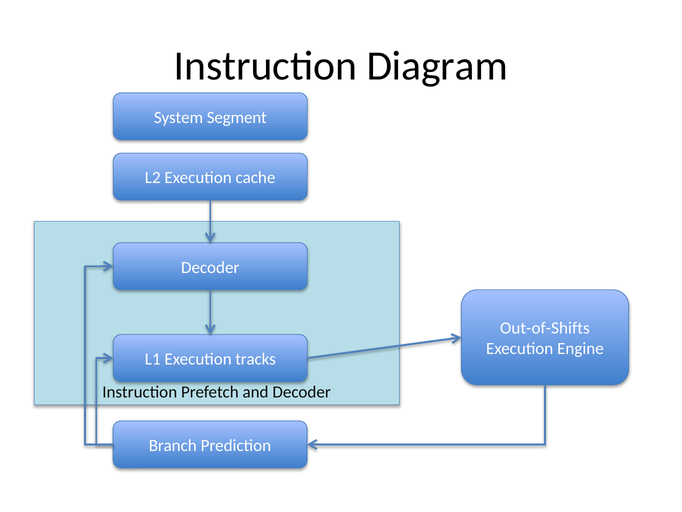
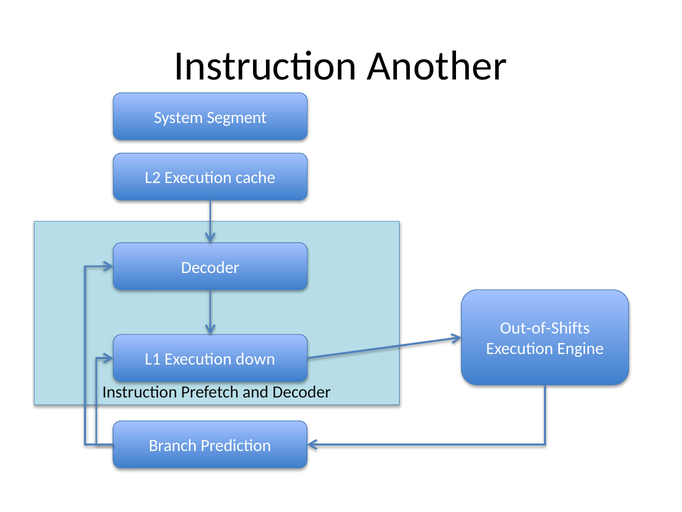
Diagram: Diagram -> Another (437, 66)
tracks: tracks -> down (255, 359)
